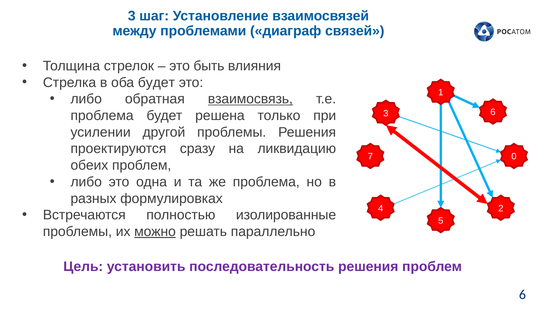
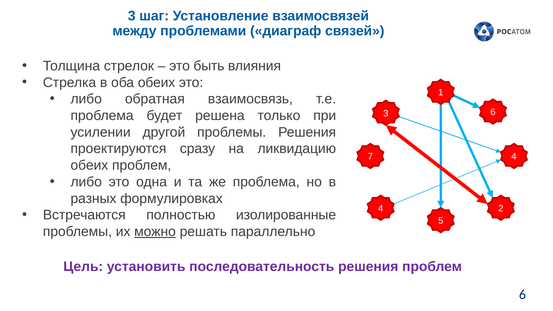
оба будет: будет -> обеих (157, 83)
взаимосвязь underline: present -> none (250, 99)
7 0: 0 -> 4 (514, 157)
